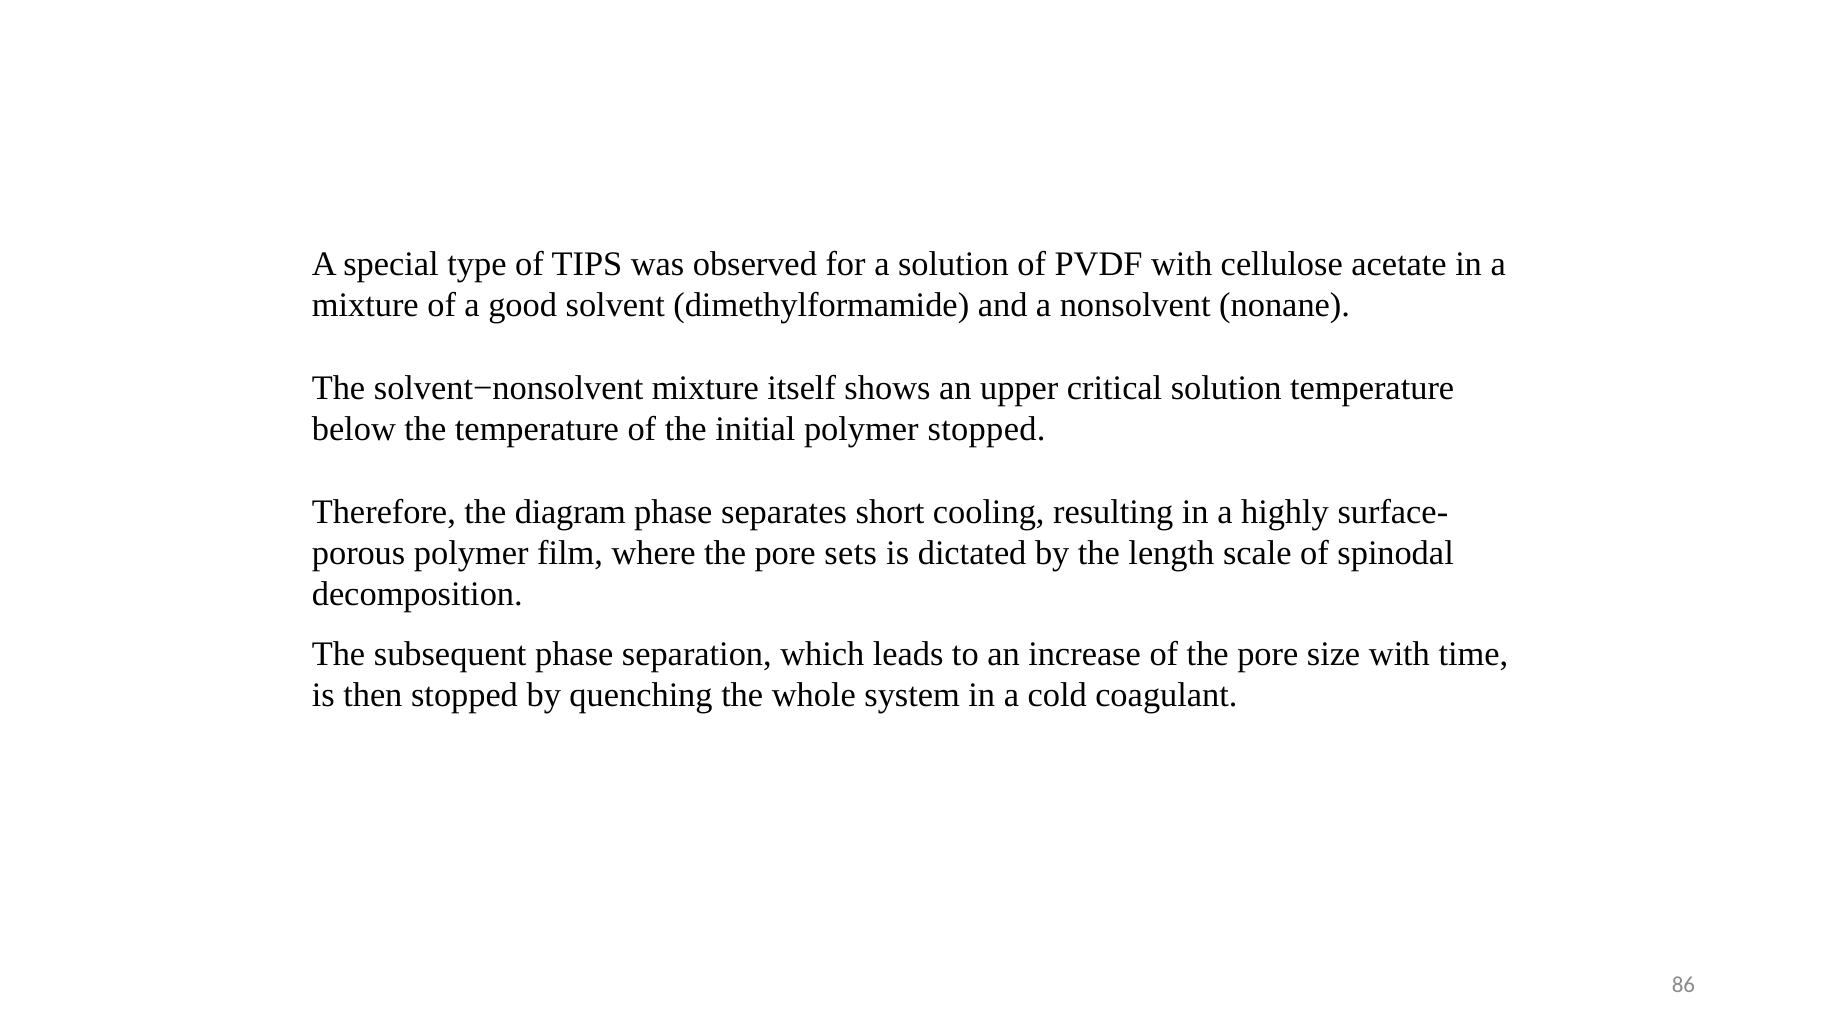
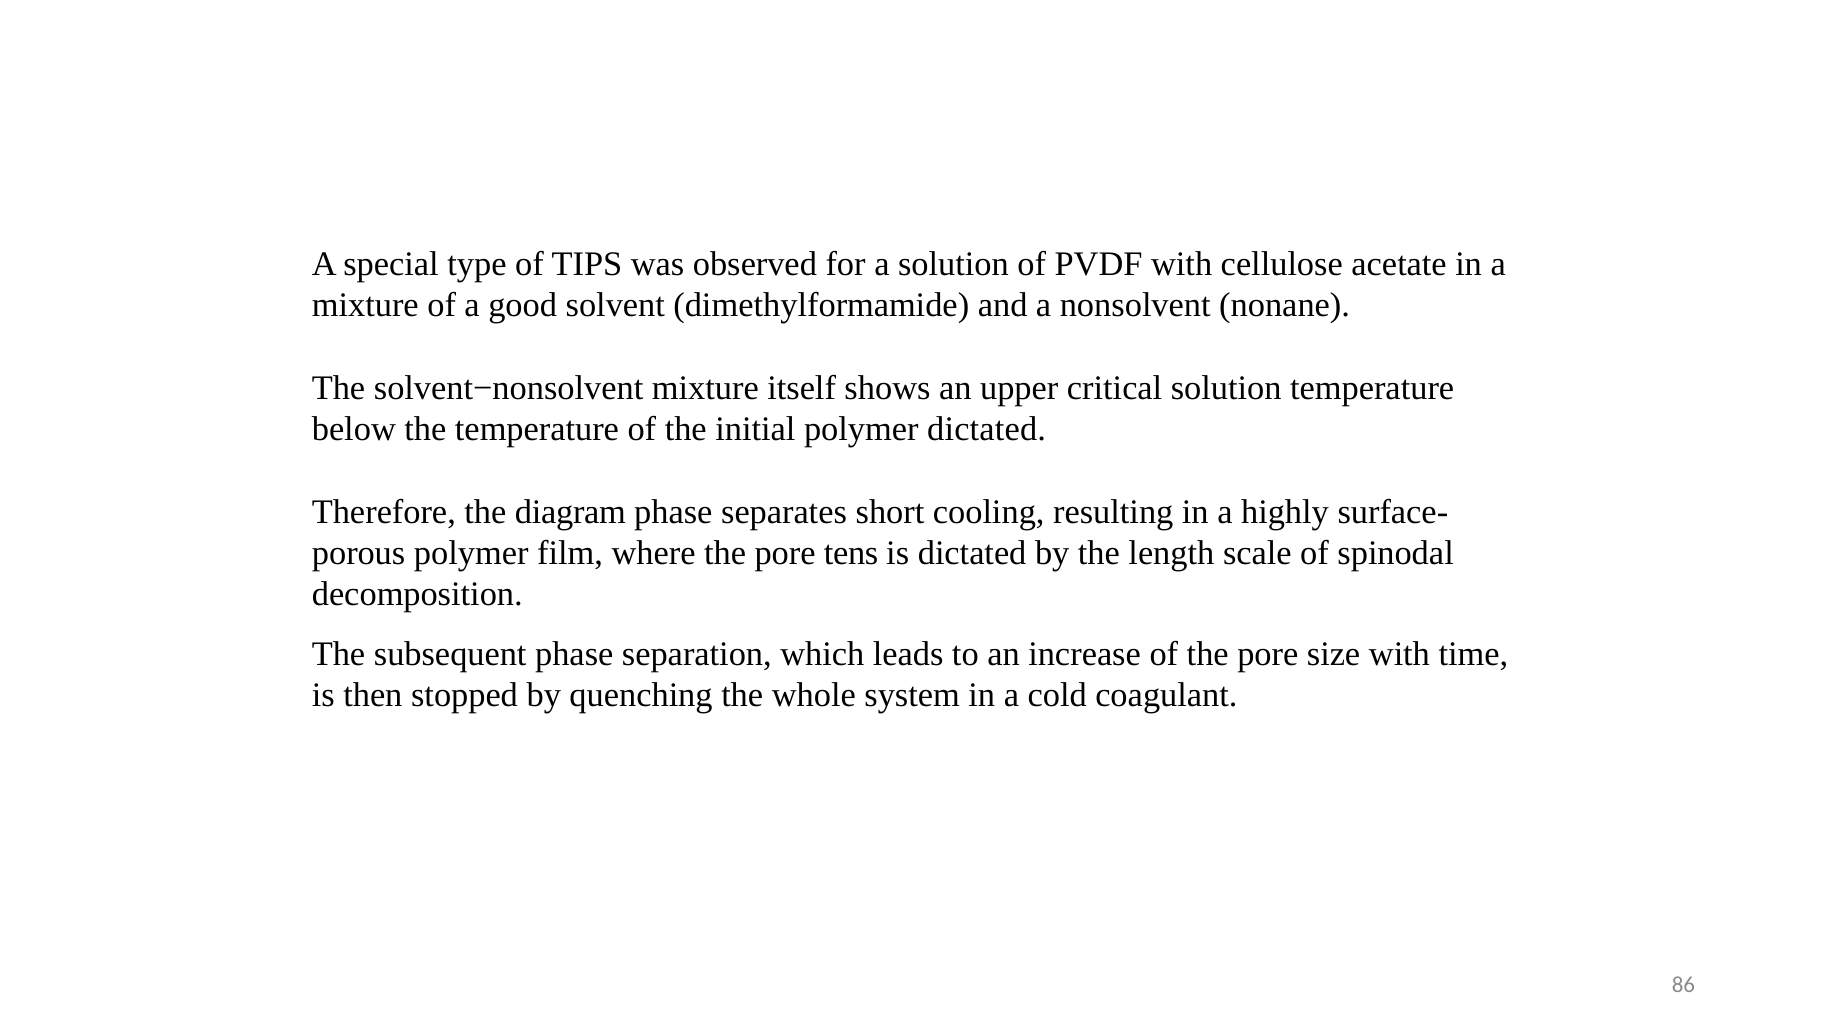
polymer stopped: stopped -> dictated (987, 429)
sets: sets -> tens (851, 553)
